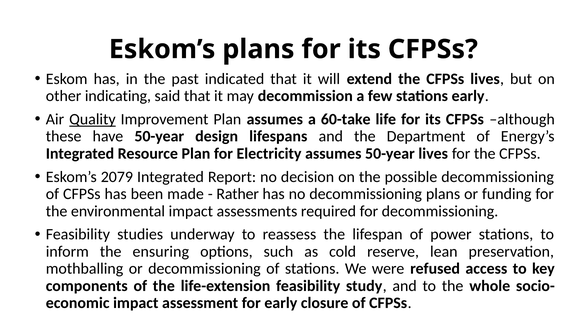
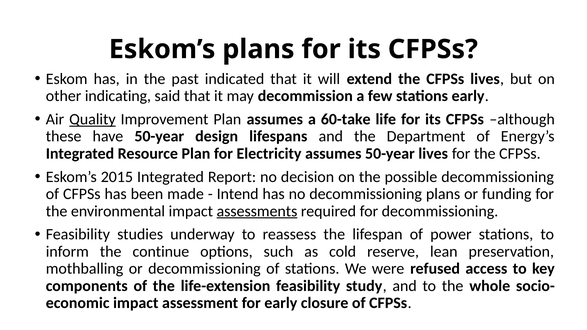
2079: 2079 -> 2015 (117, 177)
Rather: Rather -> Intend (238, 194)
assessments underline: none -> present (257, 211)
ensuring: ensuring -> continue (161, 252)
